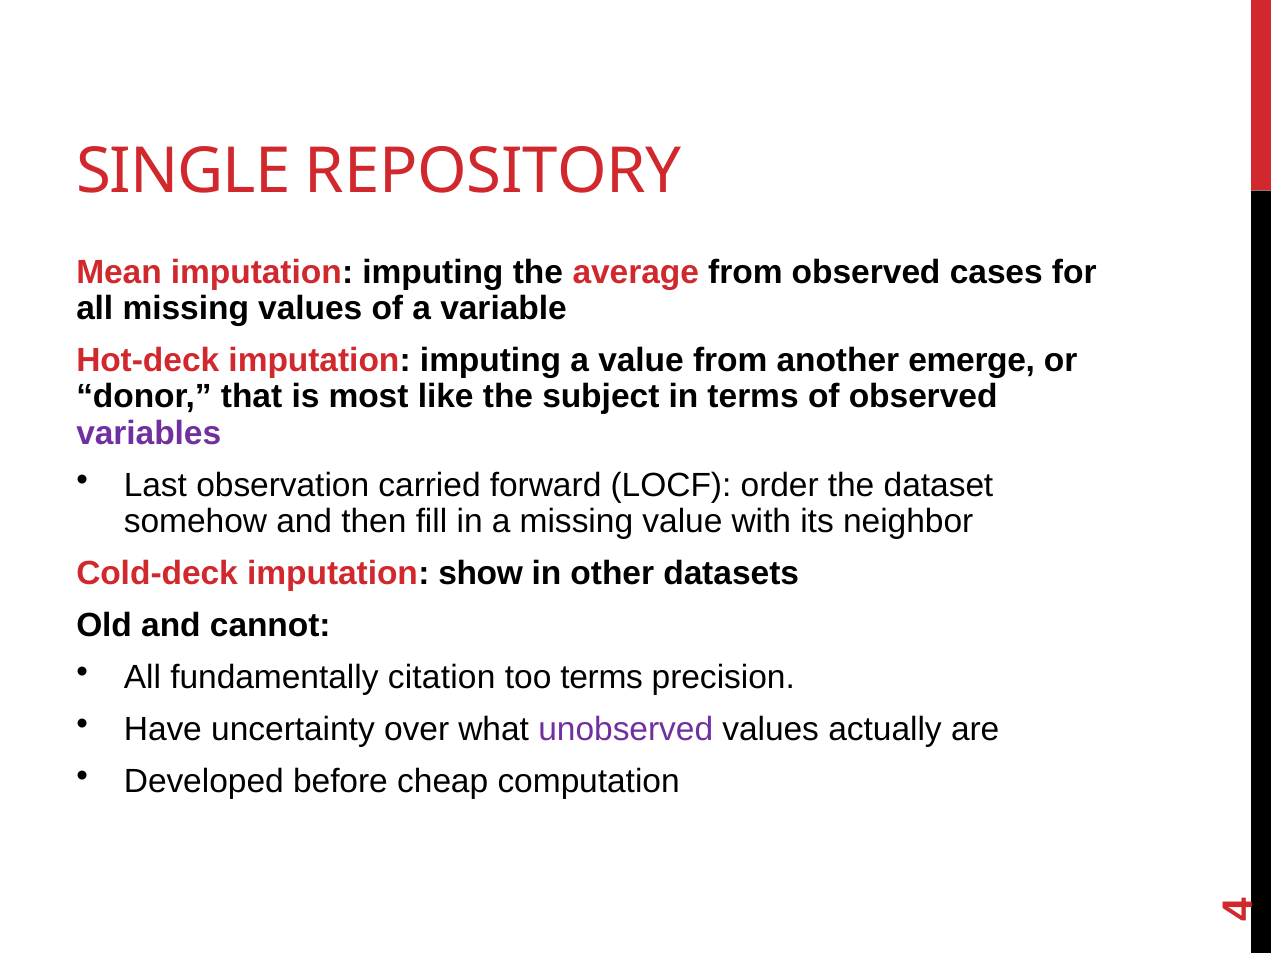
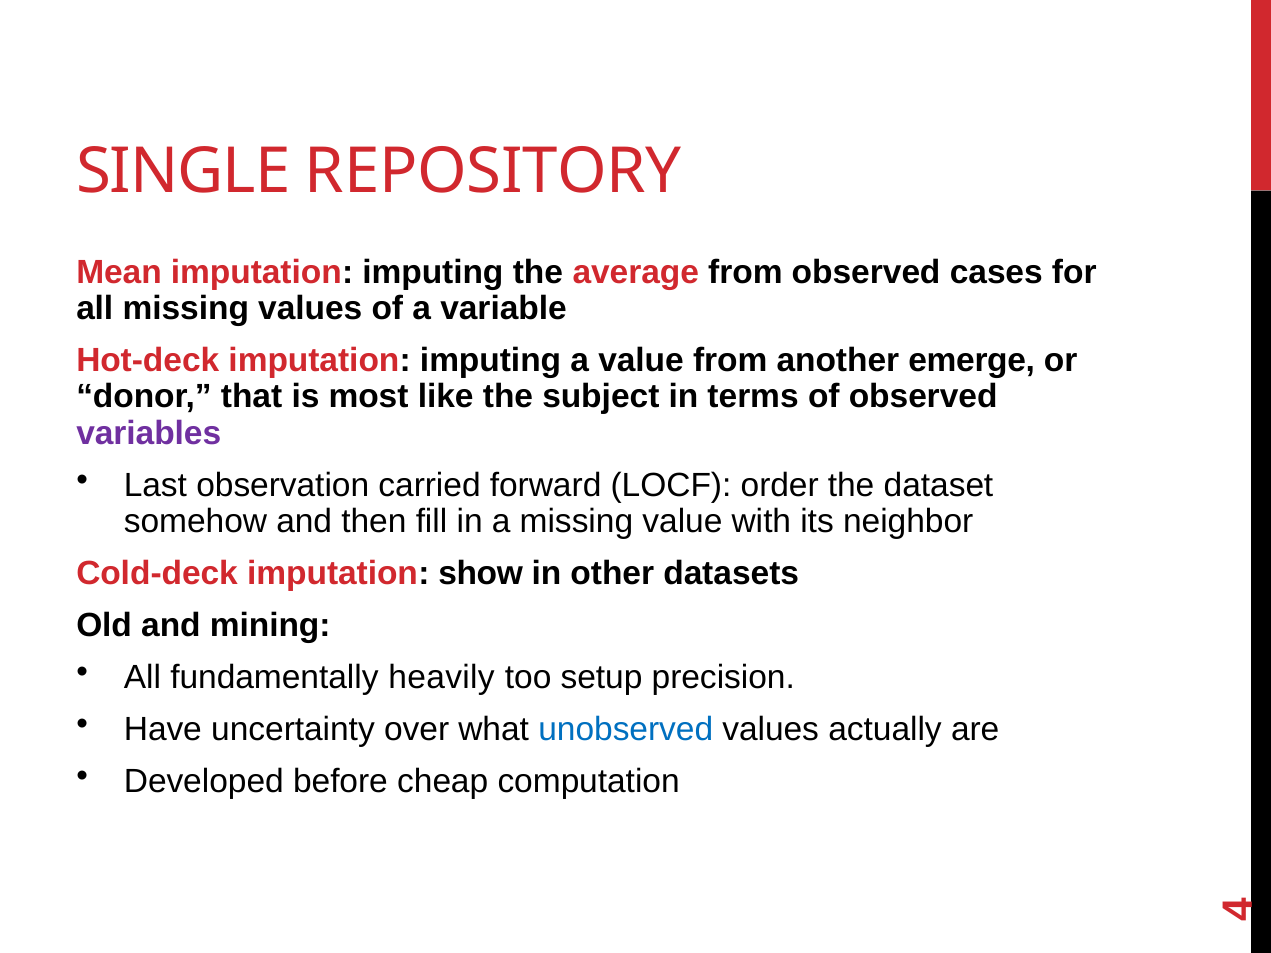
cannot: cannot -> mining (270, 625)
citation: citation -> heavily (442, 678)
too terms: terms -> setup (601, 678)
unobserved colour: purple -> blue (626, 730)
